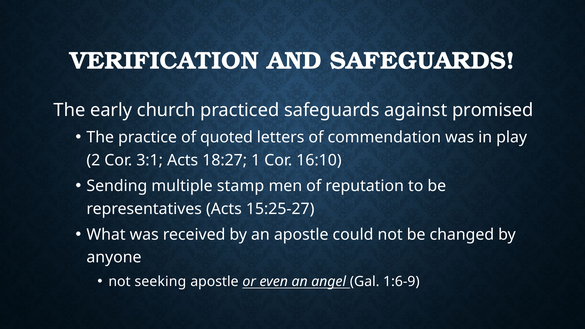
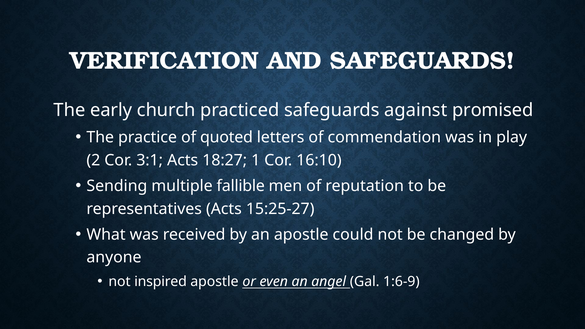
stamp: stamp -> fallible (241, 186)
seeking: seeking -> inspired (161, 282)
